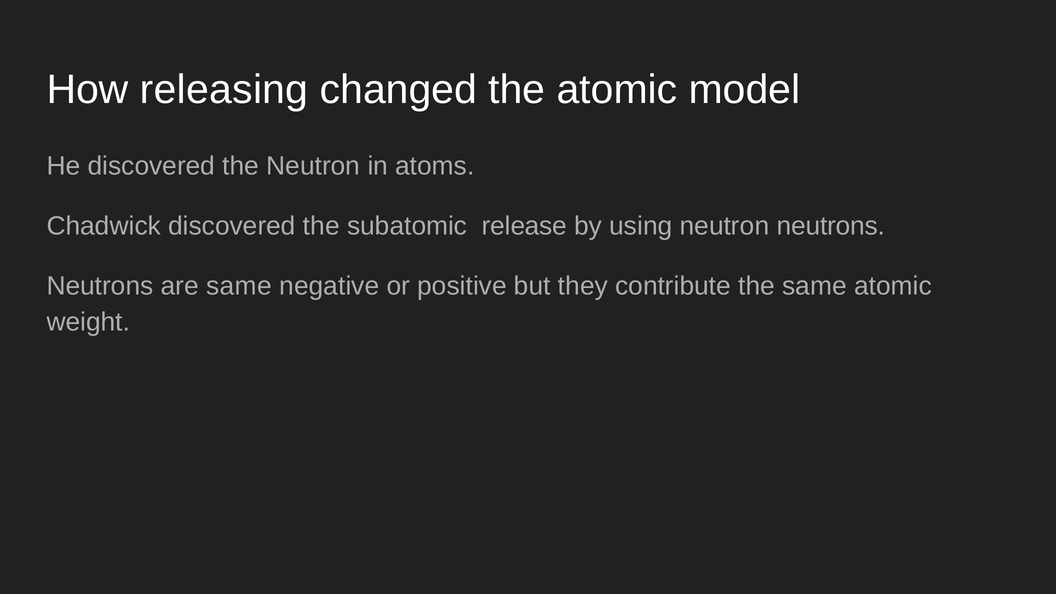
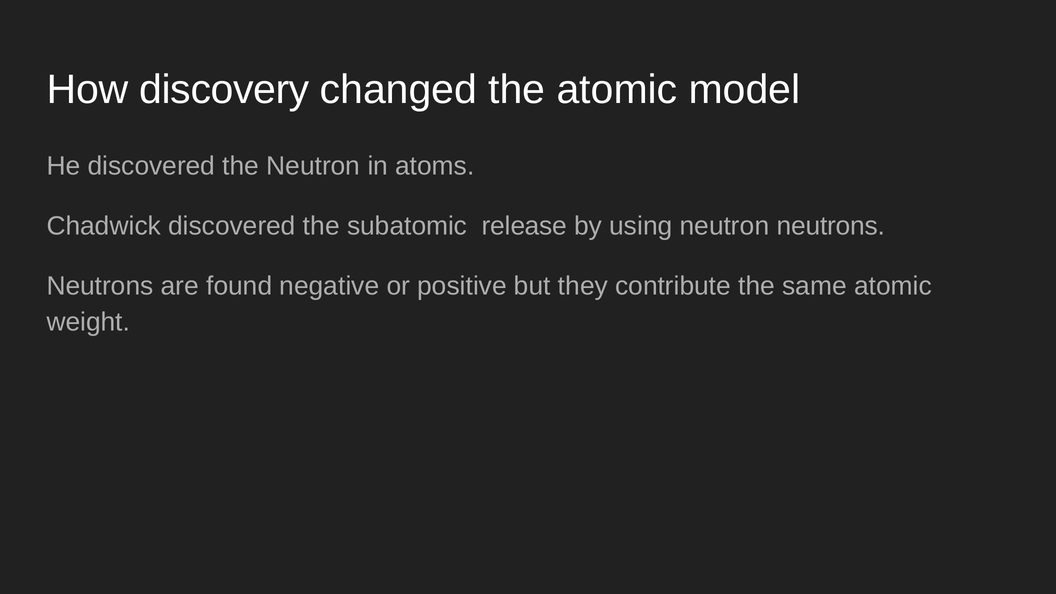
releasing: releasing -> discovery (224, 89)
are same: same -> found (239, 286)
